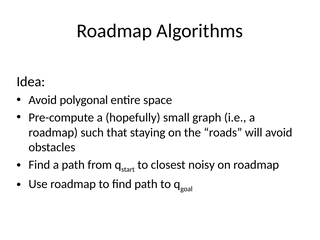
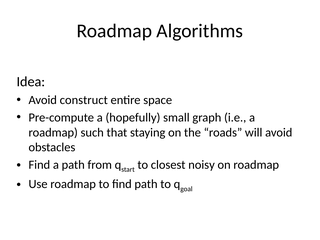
polygonal: polygonal -> construct (84, 100)
